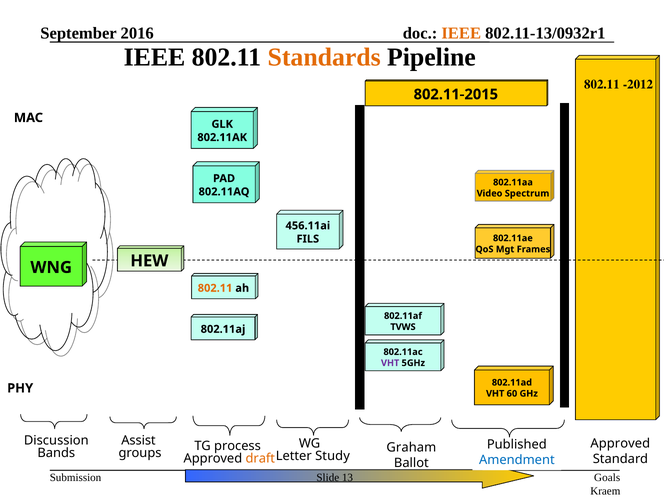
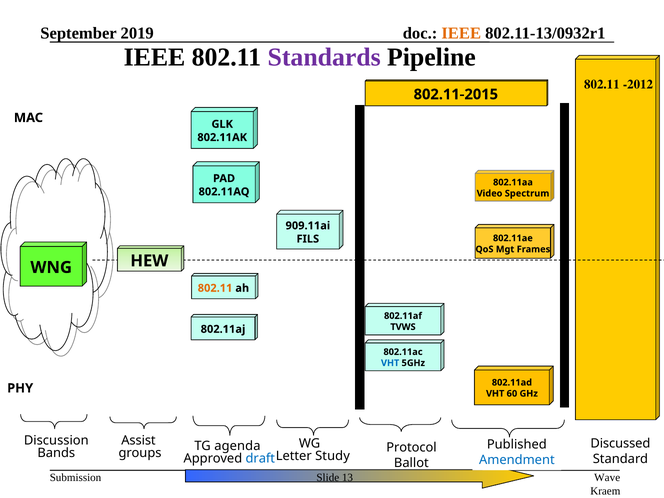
2016: 2016 -> 2019 (137, 33)
Standards colour: orange -> purple (324, 57)
456.11ai: 456.11ai -> 909.11ai (308, 226)
VHT colour: purple -> blue (390, 363)
Approved: Approved -> Discussed (620, 443)
process: process -> agenda (237, 446)
Graham: Graham -> Protocol (411, 447)
draft colour: orange -> blue (260, 458)
Goals: Goals -> Wave (607, 478)
